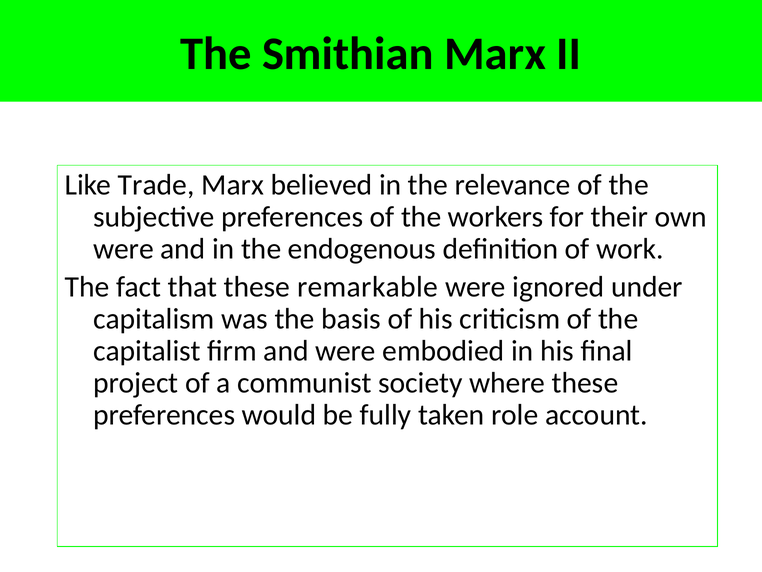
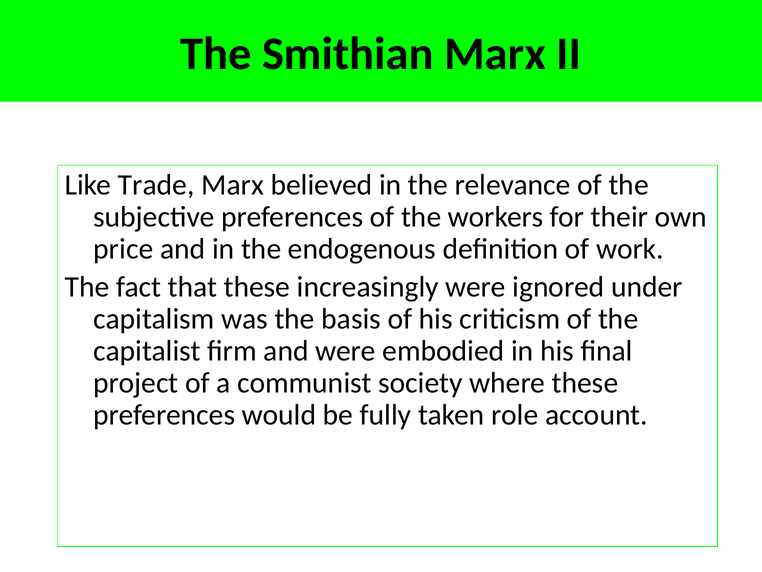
were: were -> price (123, 249)
remarkable: remarkable -> increasingly (368, 287)
